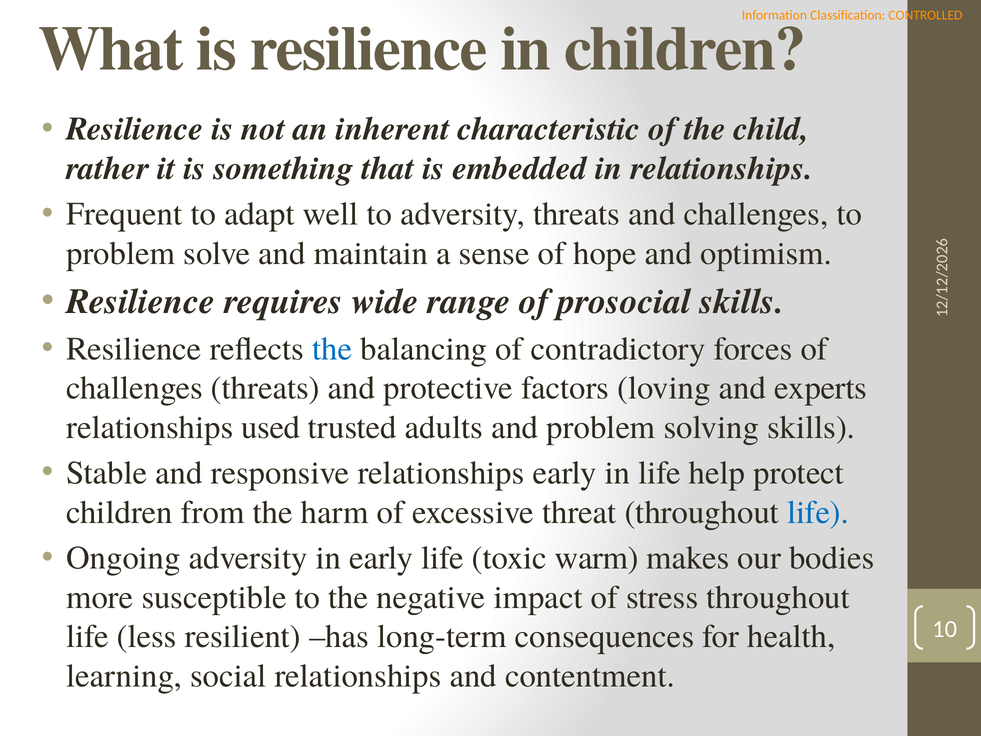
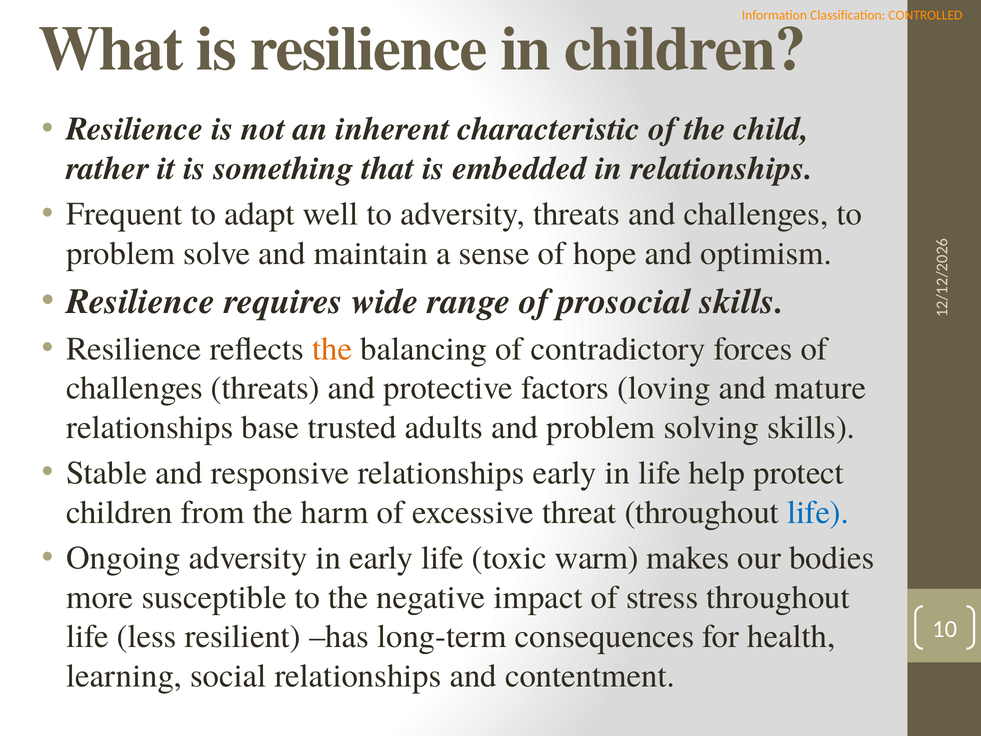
the colour: blue -> orange (332, 349)
experts: experts -> mature (820, 388)
used: used -> base (270, 427)
